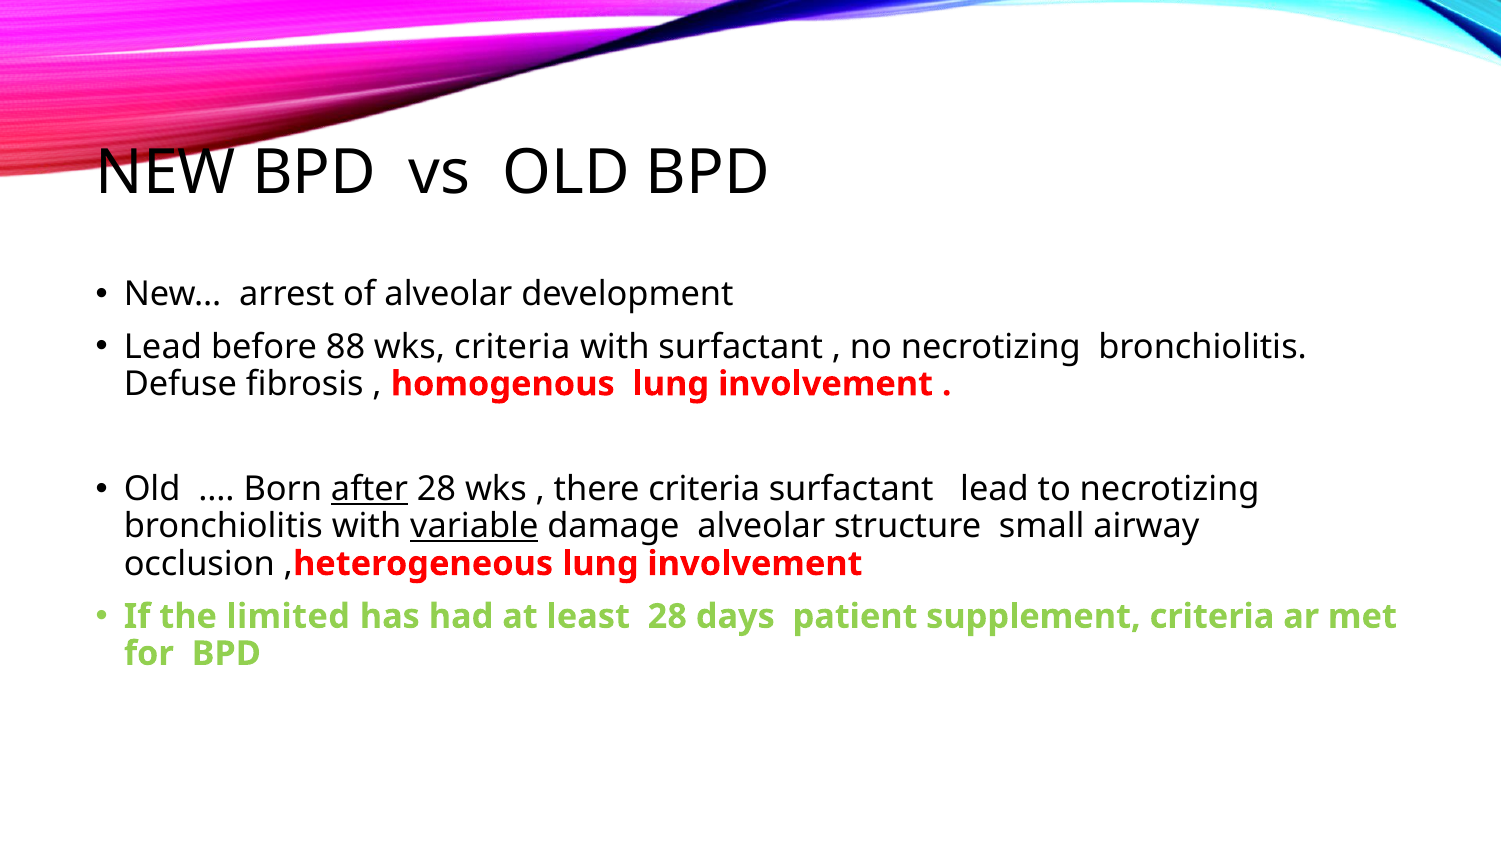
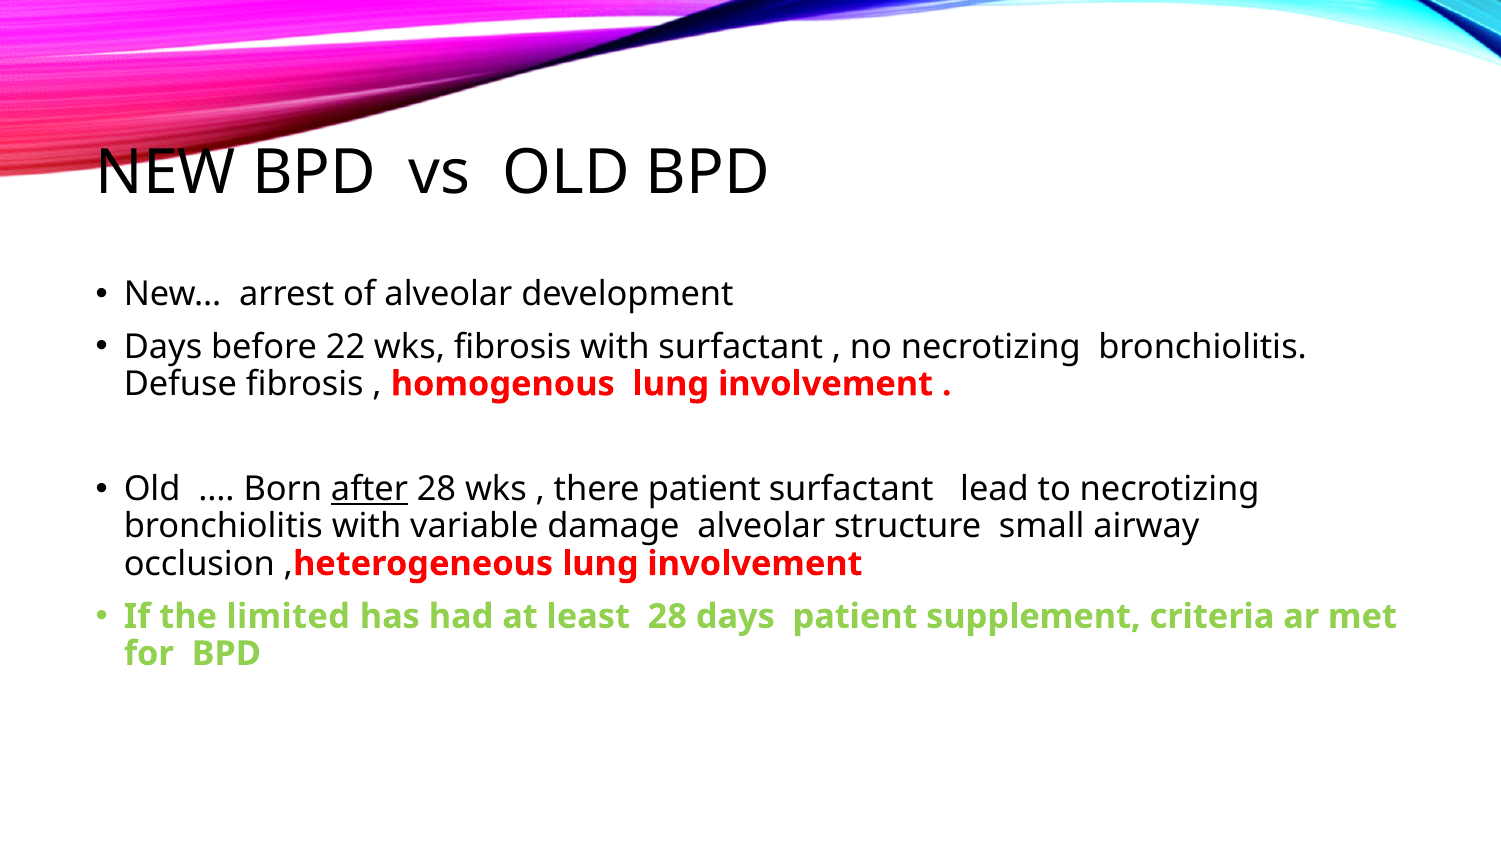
Lead: Lead -> Days (163, 347)
88: 88 -> 22 (346, 347)
wks criteria: criteria -> fibrosis (513, 347)
there criteria: criteria -> patient (704, 490)
variable underline: present -> none (474, 527)
